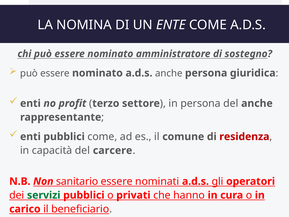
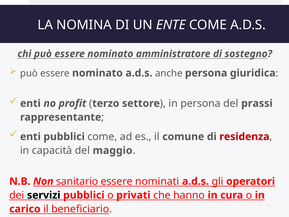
del anche: anche -> prassi (257, 103)
carcere: carcere -> maggio (113, 150)
servizi colour: green -> black (44, 195)
